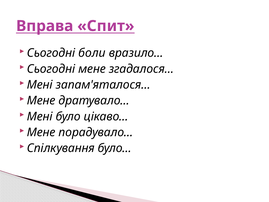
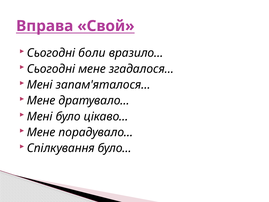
Спит: Спит -> Свой (106, 26)
